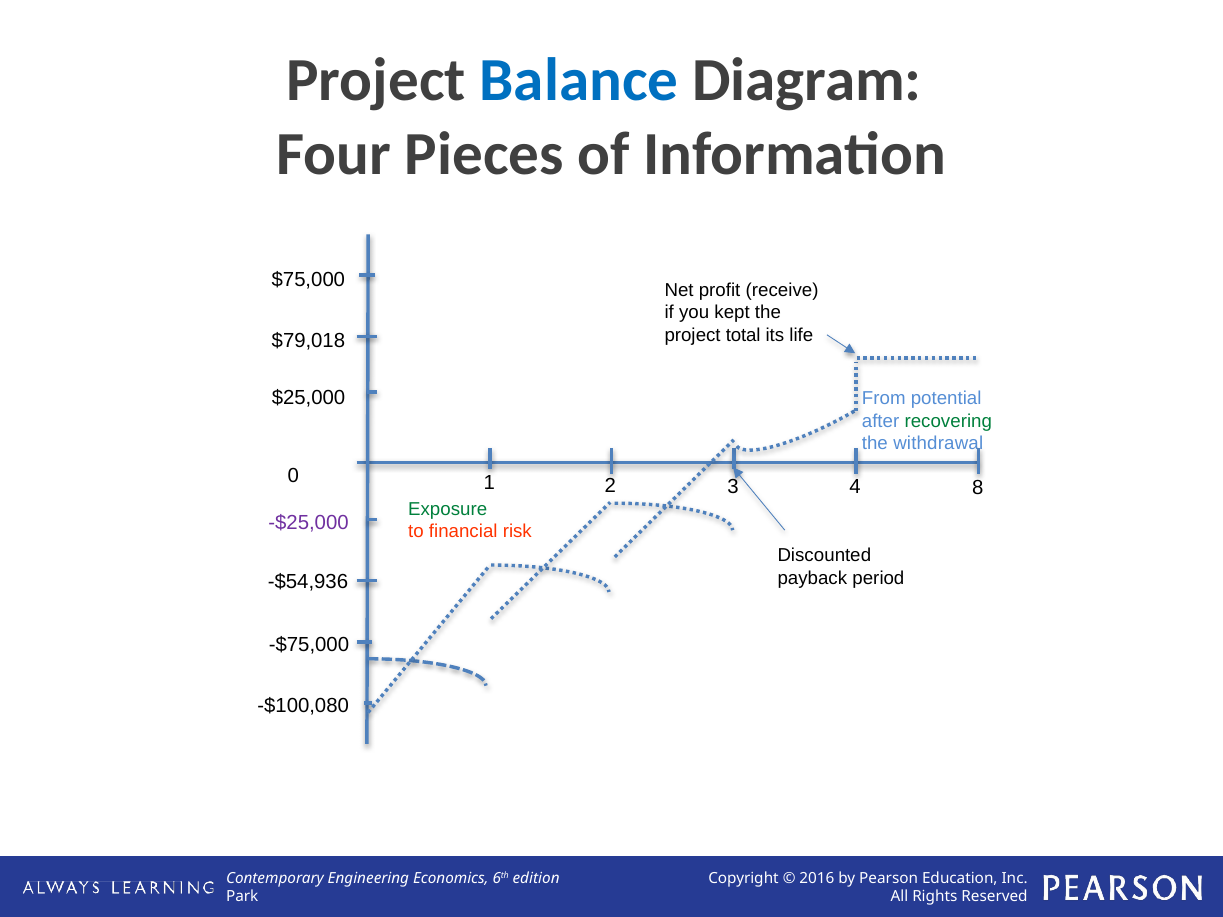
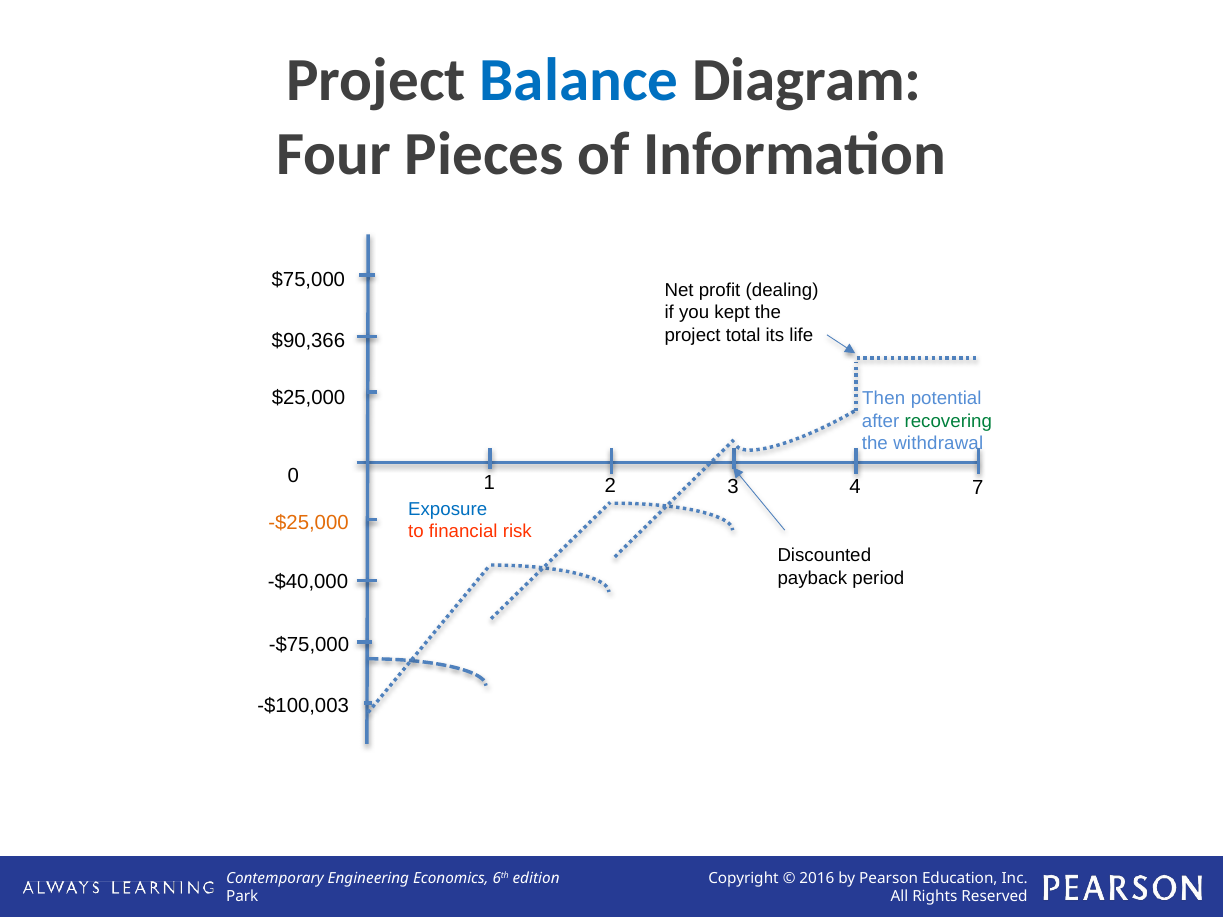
receive: receive -> dealing (782, 290)
$79,018: $79,018 -> $90,366 (308, 341)
From: From -> Then (884, 399)
8: 8 -> 7 (978, 488)
Exposure colour: green -> blue (448, 509)
-$25,000 colour: purple -> orange (309, 523)
-$54,936: -$54,936 -> -$40,000 (308, 582)
-$100,080: -$100,080 -> -$100,003 (303, 706)
